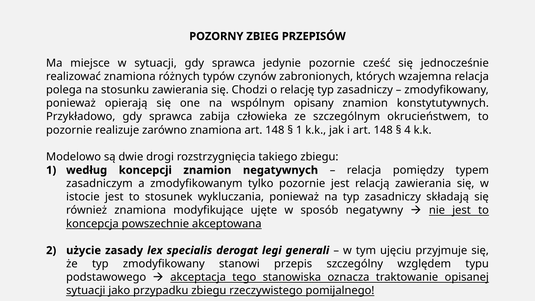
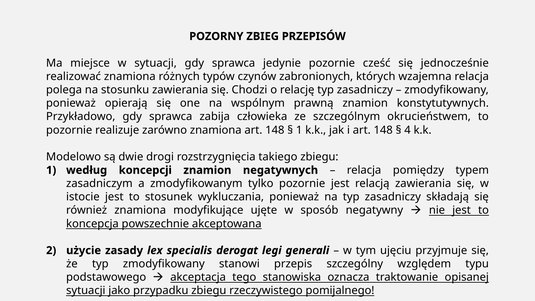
opisany: opisany -> prawną (314, 103)
